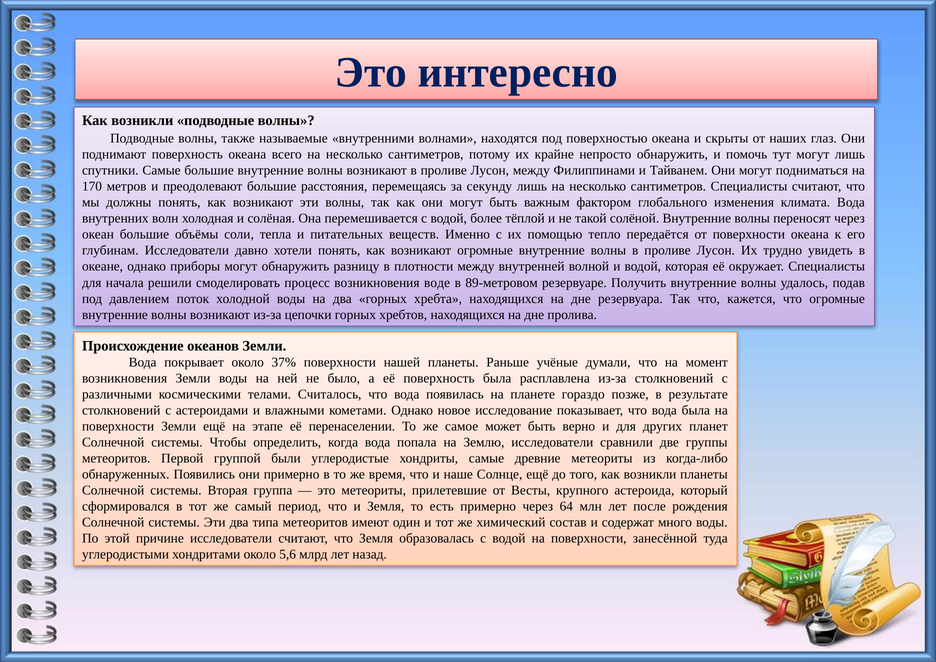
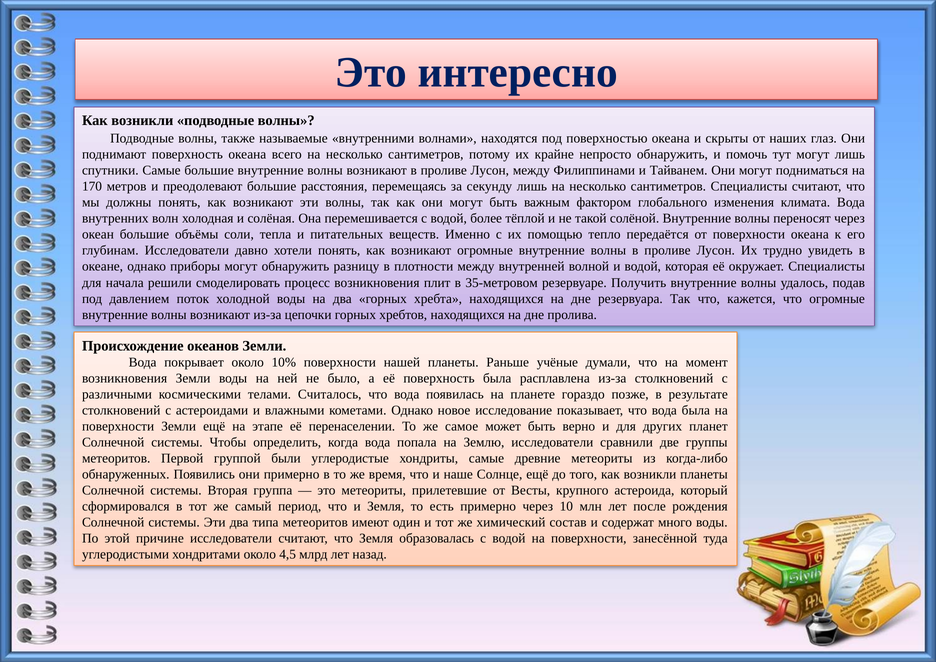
воде: воде -> плит (437, 283)
89-метровом: 89-метровом -> 35-метровом (502, 283)
37%: 37% -> 10% (284, 362)
64: 64 -> 10 (566, 506)
5,6: 5,6 -> 4,5 (288, 554)
